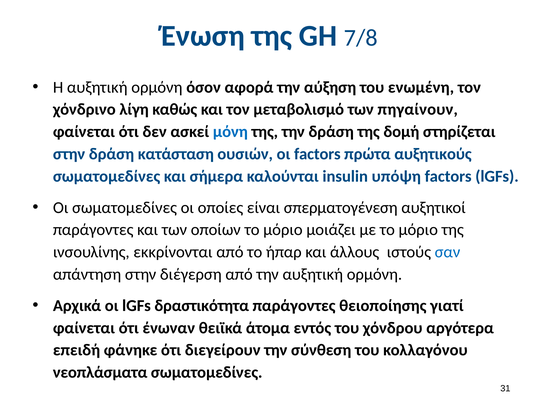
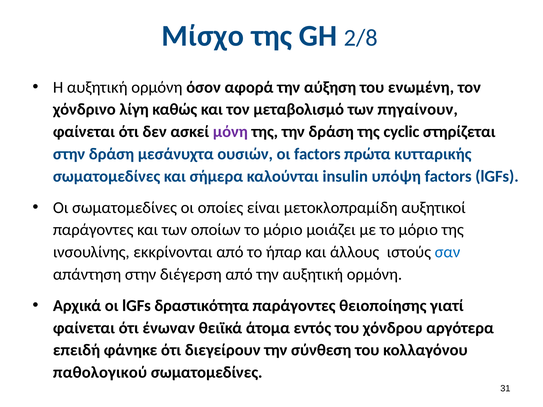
Ένωση: Ένωση -> Μίσχο (203, 36)
7/8: 7/8 -> 2/8 (361, 38)
μόνη colour: blue -> purple (230, 132)
δομή: δομή -> cyclic (401, 132)
κατάσταση: κατάσταση -> μεσάνυχτα (176, 154)
αυξητικούς: αυξητικούς -> κυτταρικής (433, 154)
σπερματογένεση: σπερματογένεση -> μετοκλοπραμίδη (341, 208)
νεοπλάσματα: νεοπλάσματα -> παθολογικού (100, 373)
